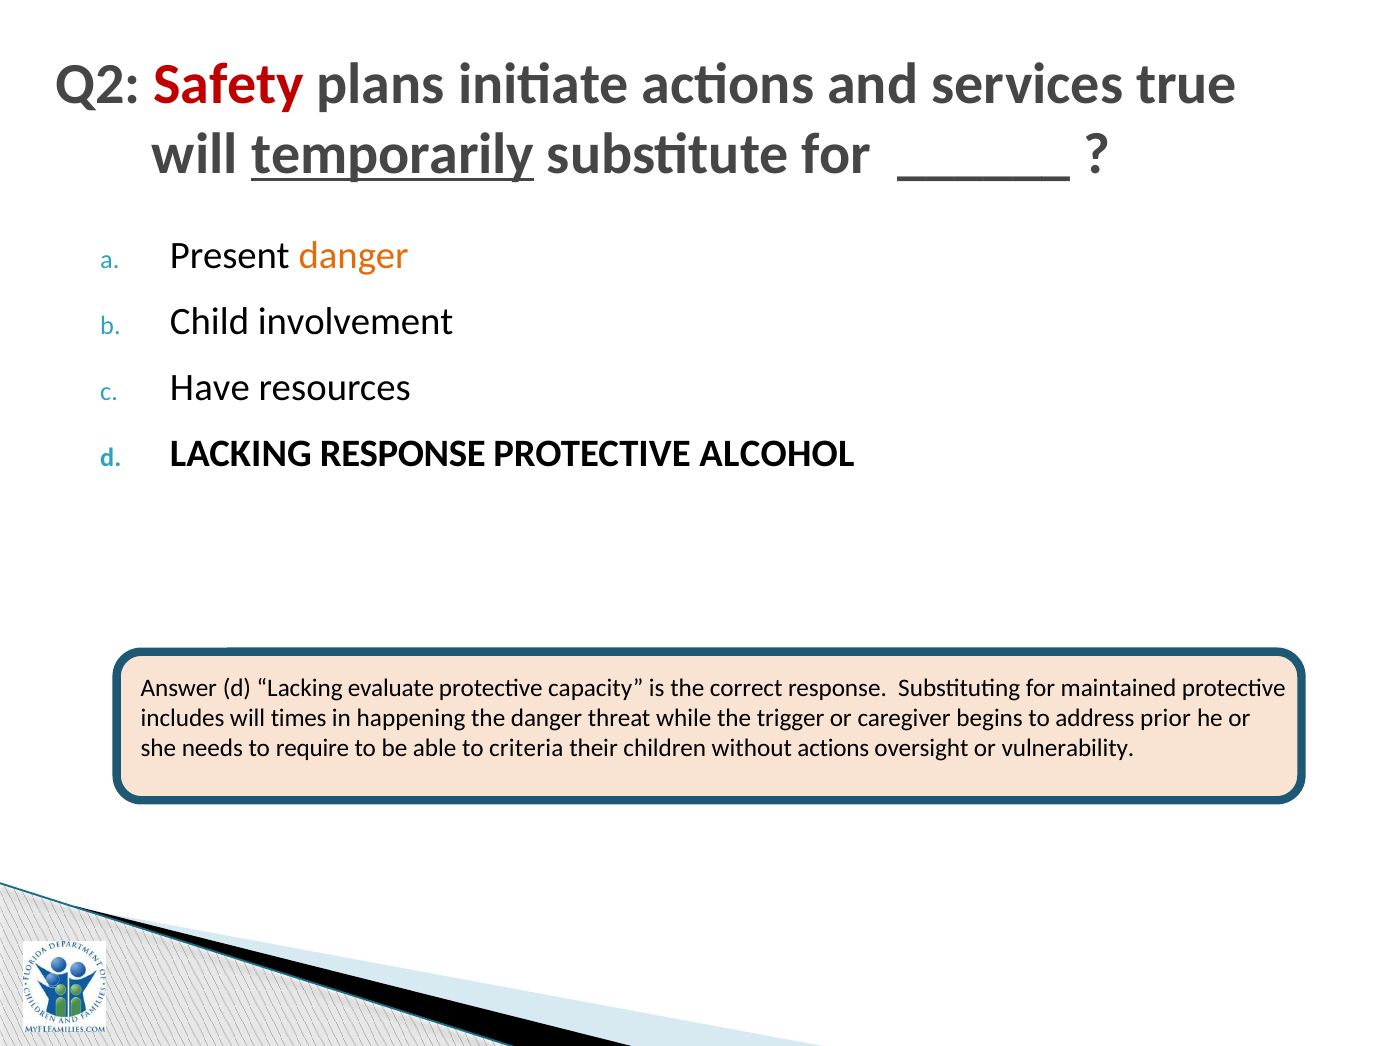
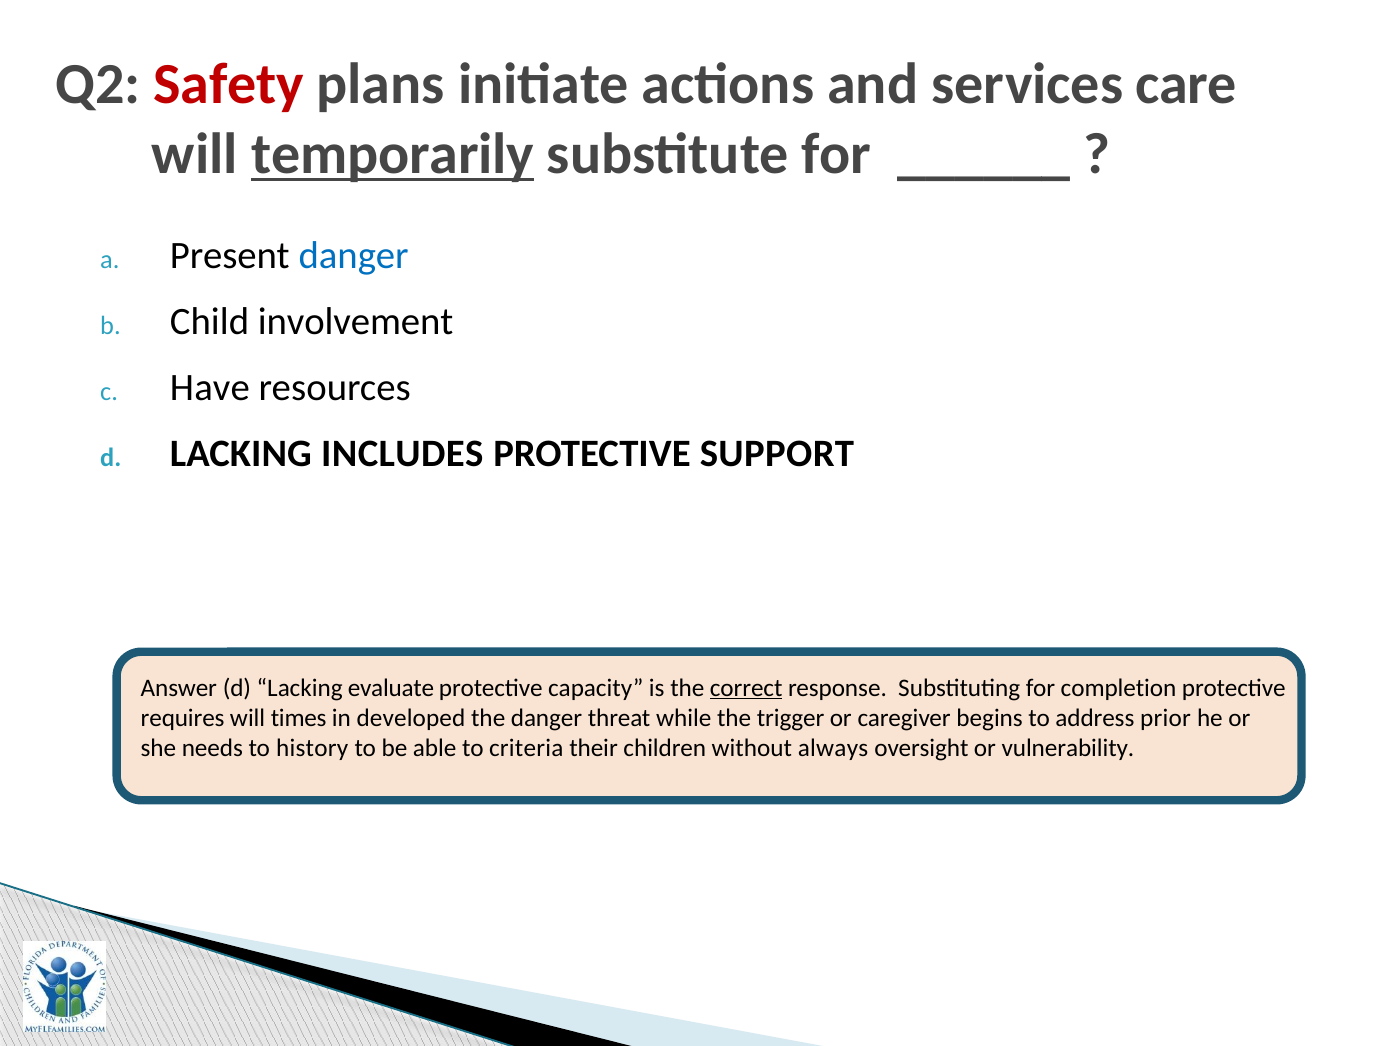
true: true -> care (1186, 85)
danger colour: orange -> blue (354, 256)
LACKING RESPONSE: RESPONSE -> INCLUDES (402, 454)
ALCOHOL: ALCOHOL -> SUPPORT (777, 454)
correct underline: none -> present (746, 688)
maintained: maintained -> completion (1119, 688)
includes: includes -> requires (183, 718)
happening: happening -> developed (411, 718)
require: require -> history (312, 749)
without actions: actions -> always (833, 749)
